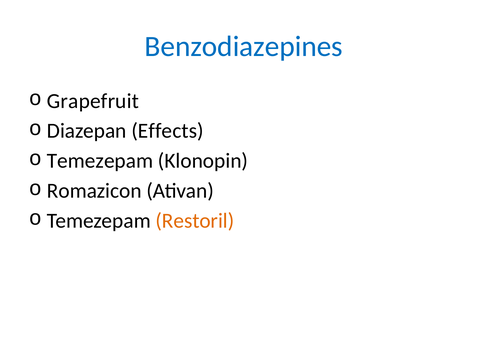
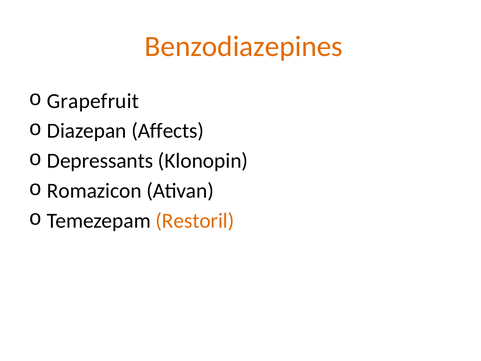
Benzodiazepines colour: blue -> orange (244, 47)
Effects: Effects -> Affects (168, 131)
Temezepam: Temezepam -> Depressants (100, 161)
